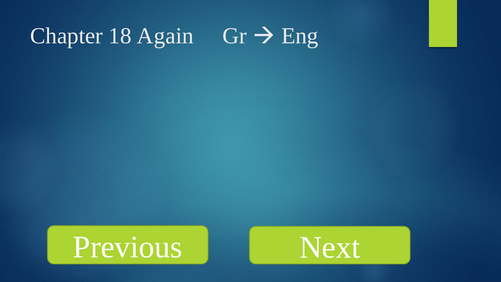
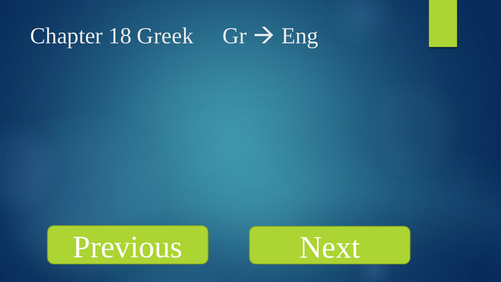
Again: Again -> Greek (165, 36)
